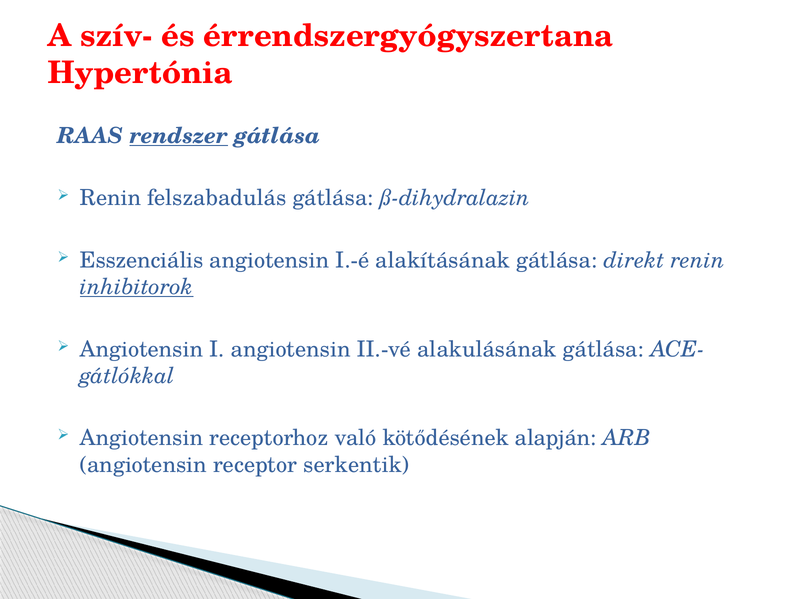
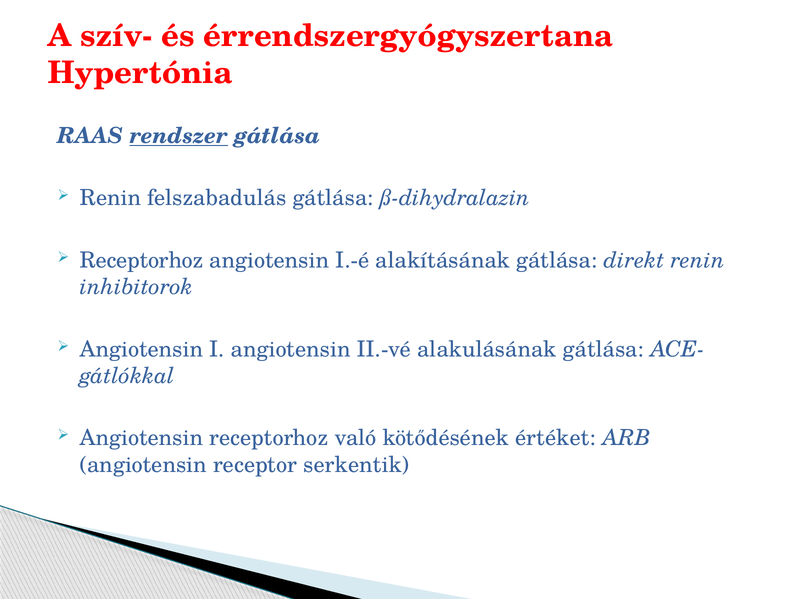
Esszenciális: Esszenciális -> Receptorhoz (142, 260)
inhibitorok underline: present -> none (137, 287)
alapján: alapján -> értéket (556, 438)
